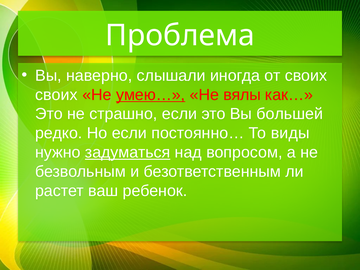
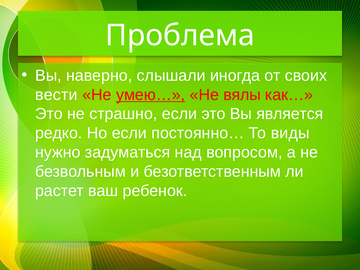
своих: своих -> вести (56, 95)
большей: большей -> является (290, 114)
задуматься underline: present -> none (128, 152)
